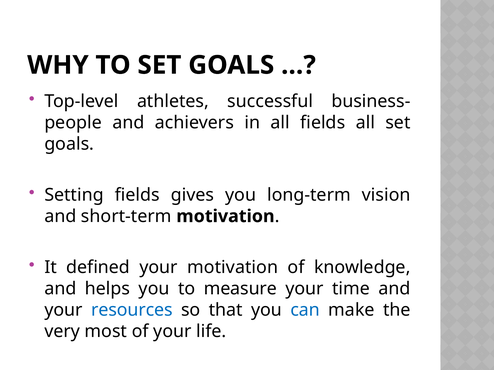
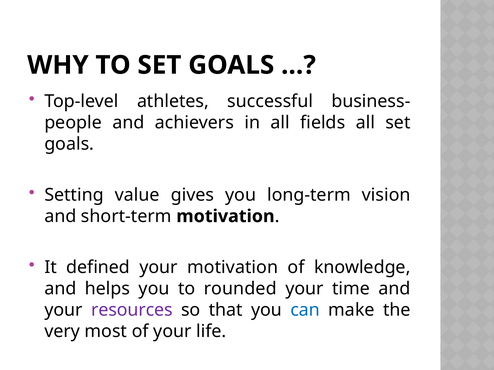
Setting fields: fields -> value (137, 195)
measure: measure -> rounded (240, 289)
resources colour: blue -> purple (132, 310)
